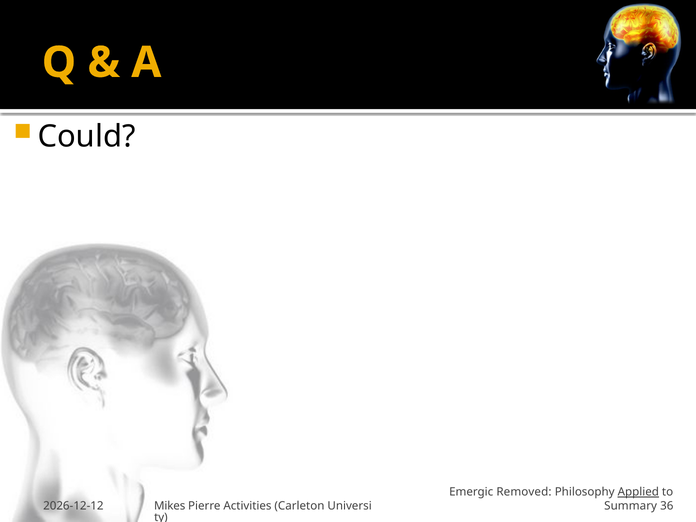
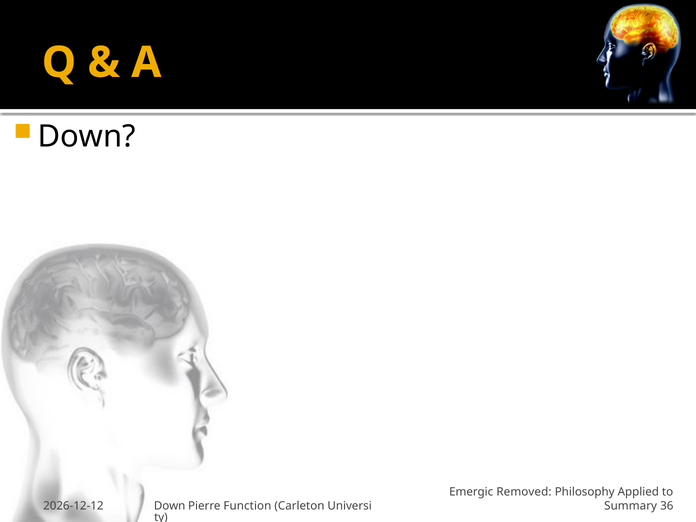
Could: Could -> Down (87, 136)
Applied underline: present -> none (638, 492)
Mikes: Mikes -> Down (170, 506)
Activities: Activities -> Function (247, 506)
